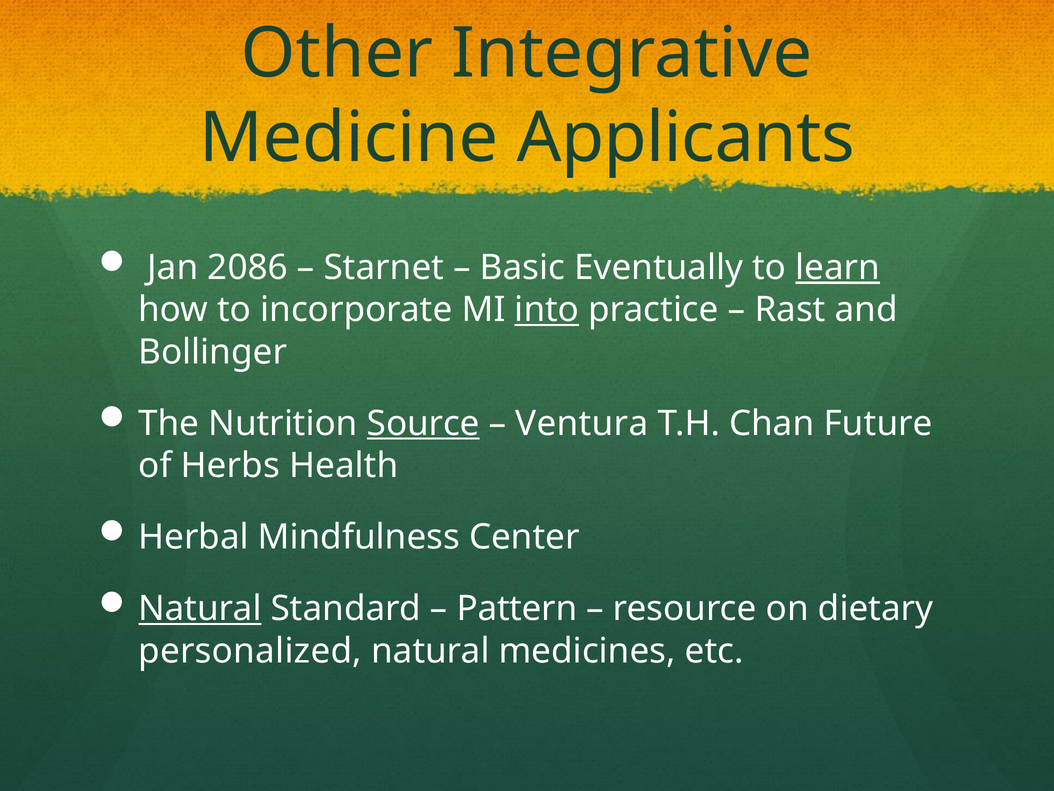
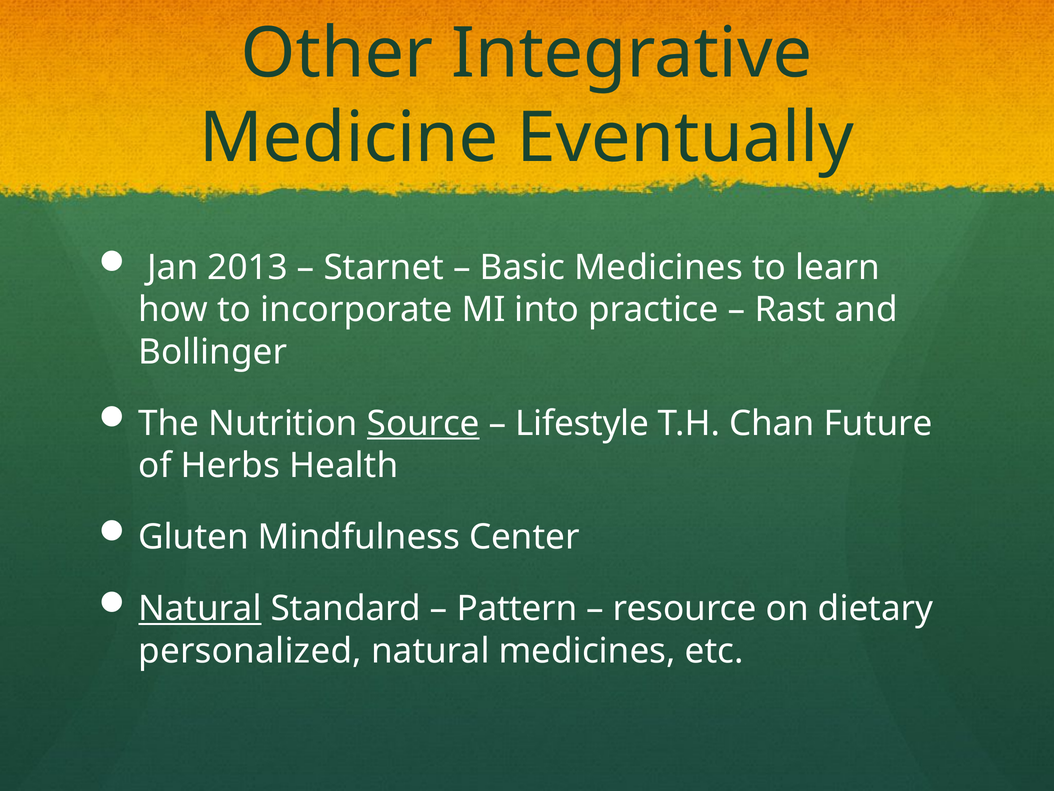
Applicants: Applicants -> Eventually (685, 138)
2086: 2086 -> 2013 (248, 268)
Basic Eventually: Eventually -> Medicines (659, 268)
learn underline: present -> none (838, 268)
into underline: present -> none (547, 310)
Ventura: Ventura -> Lifestyle (582, 423)
Herbal: Herbal -> Gluten (193, 537)
